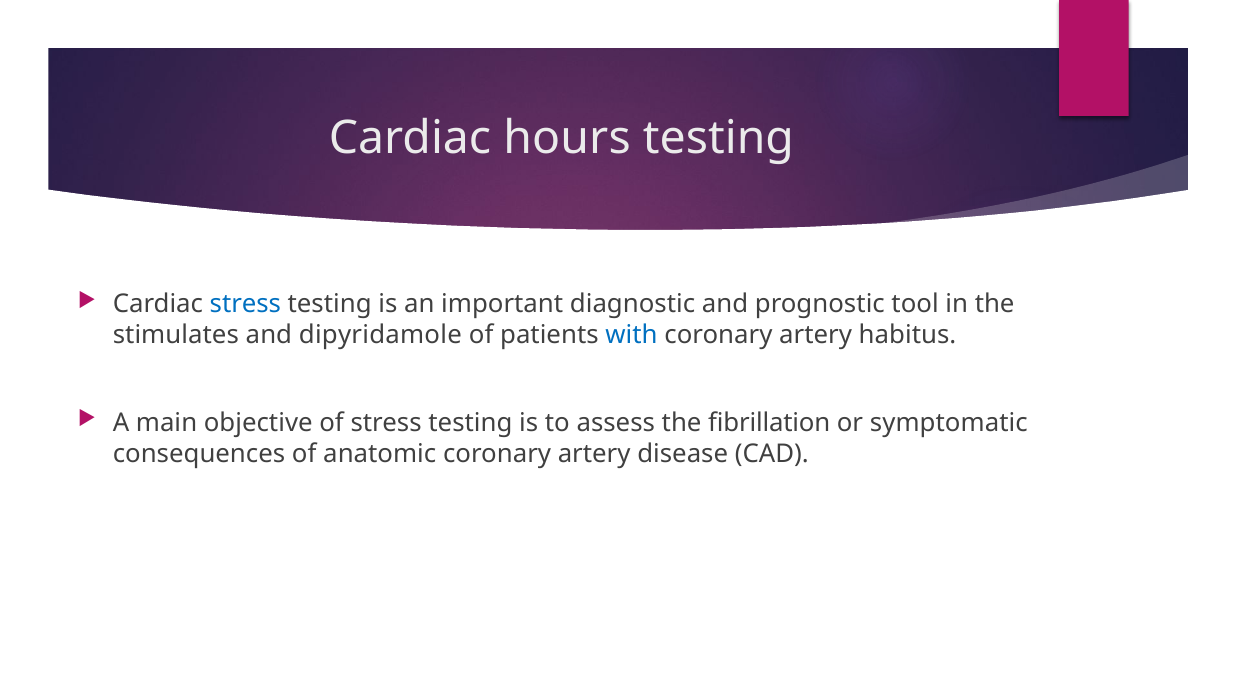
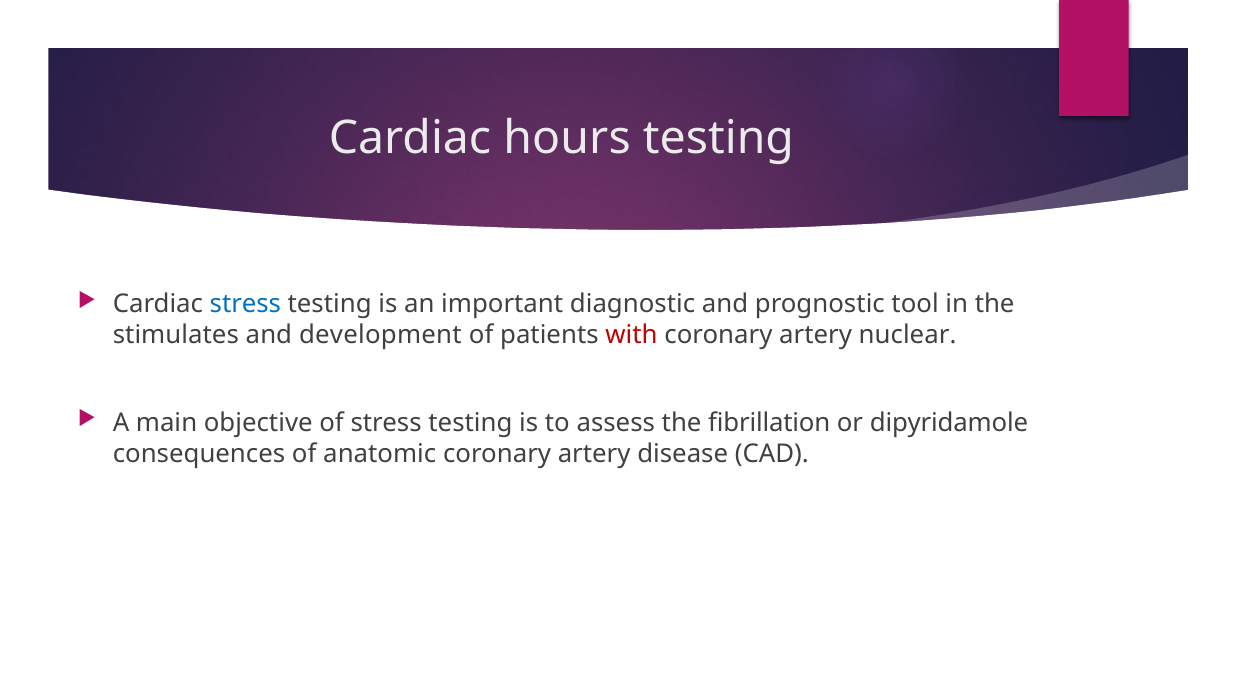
dipyridamole: dipyridamole -> development (380, 335)
with colour: blue -> red (632, 335)
habitus: habitus -> nuclear (908, 335)
symptomatic: symptomatic -> dipyridamole (949, 423)
